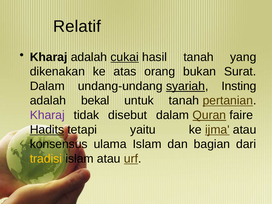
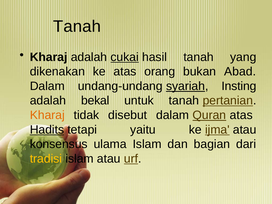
Relatif: Relatif -> Tanah (77, 26)
Surat: Surat -> Abad (240, 72)
Kharaj colour: purple -> orange (47, 115)
Quran faire: faire -> atas (241, 115)
